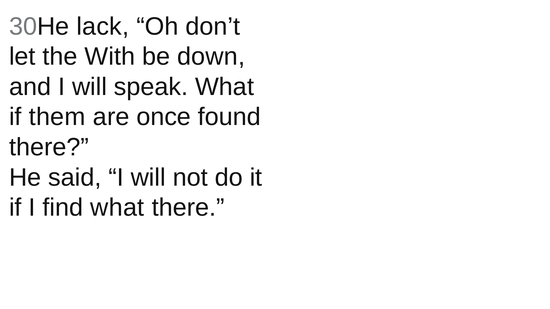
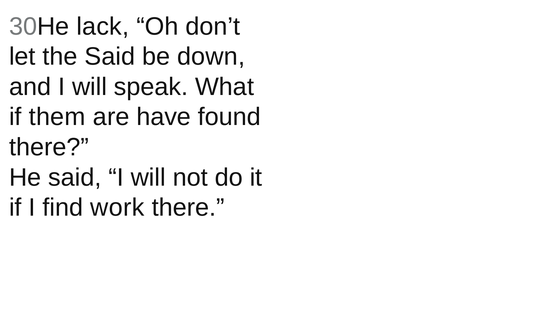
the With: With -> Said (110, 57)
once: once -> have (164, 117)
find what: what -> work (117, 208)
